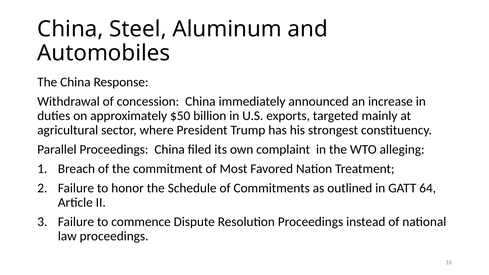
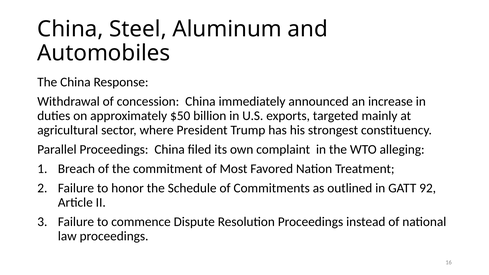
64: 64 -> 92 (428, 188)
